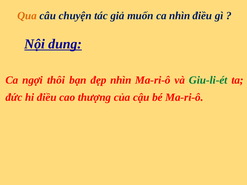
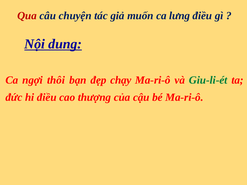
Qua colour: orange -> red (27, 16)
ca nhìn: nhìn -> lưng (180, 16)
đẹp nhìn: nhìn -> chạy (121, 80)
